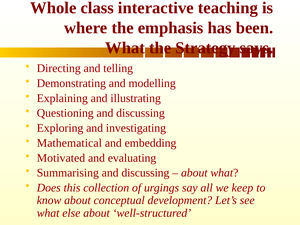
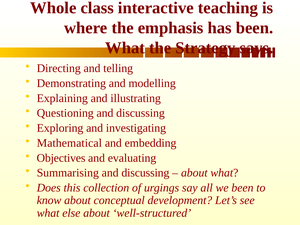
Motivated: Motivated -> Objectives (61, 158)
we keep: keep -> been (242, 188)
